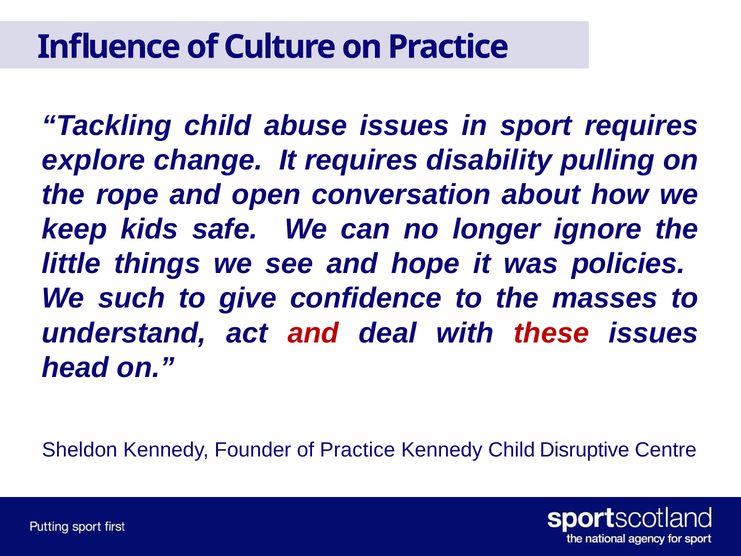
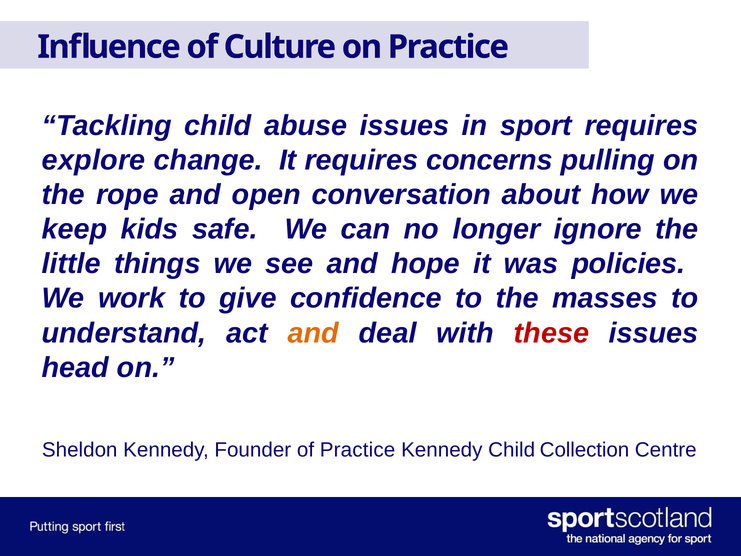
disability: disability -> concerns (490, 160)
such: such -> work (132, 298)
and colour: red -> orange (313, 333)
Disruptive: Disruptive -> Collection (584, 450)
